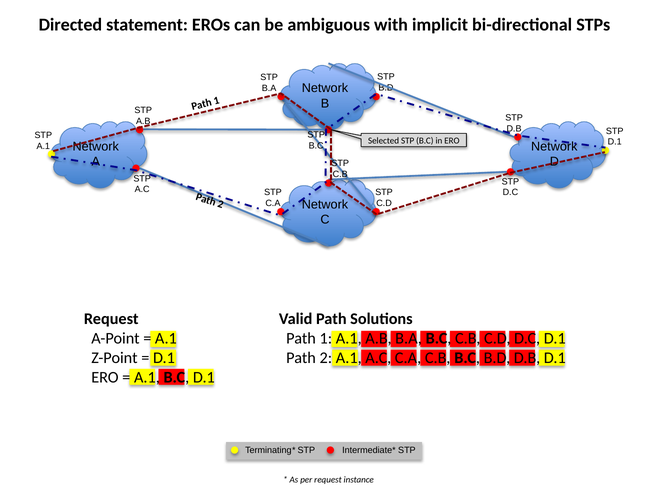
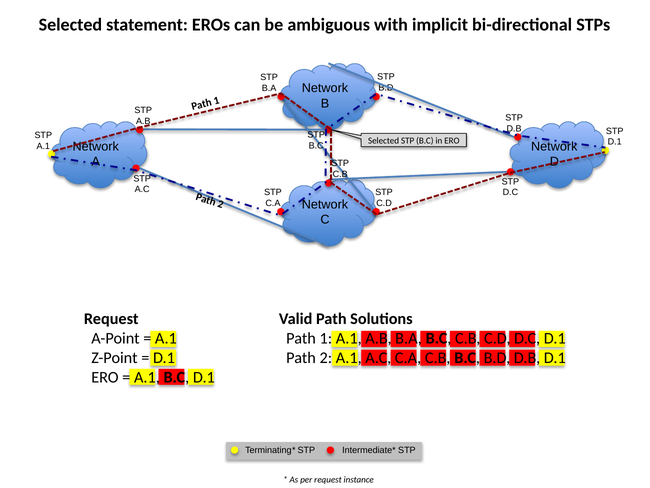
Directed: Directed -> Selected (70, 25)
